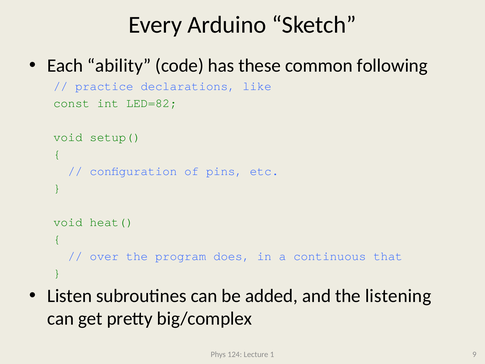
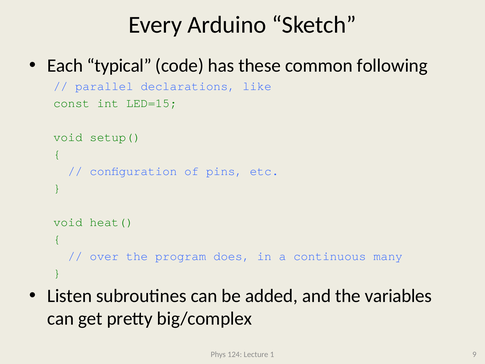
ability: ability -> typical (119, 66)
practice: practice -> parallel (104, 86)
LED=82: LED=82 -> LED=15 (152, 103)
that: that -> many (388, 256)
listening: listening -> variables (398, 296)
